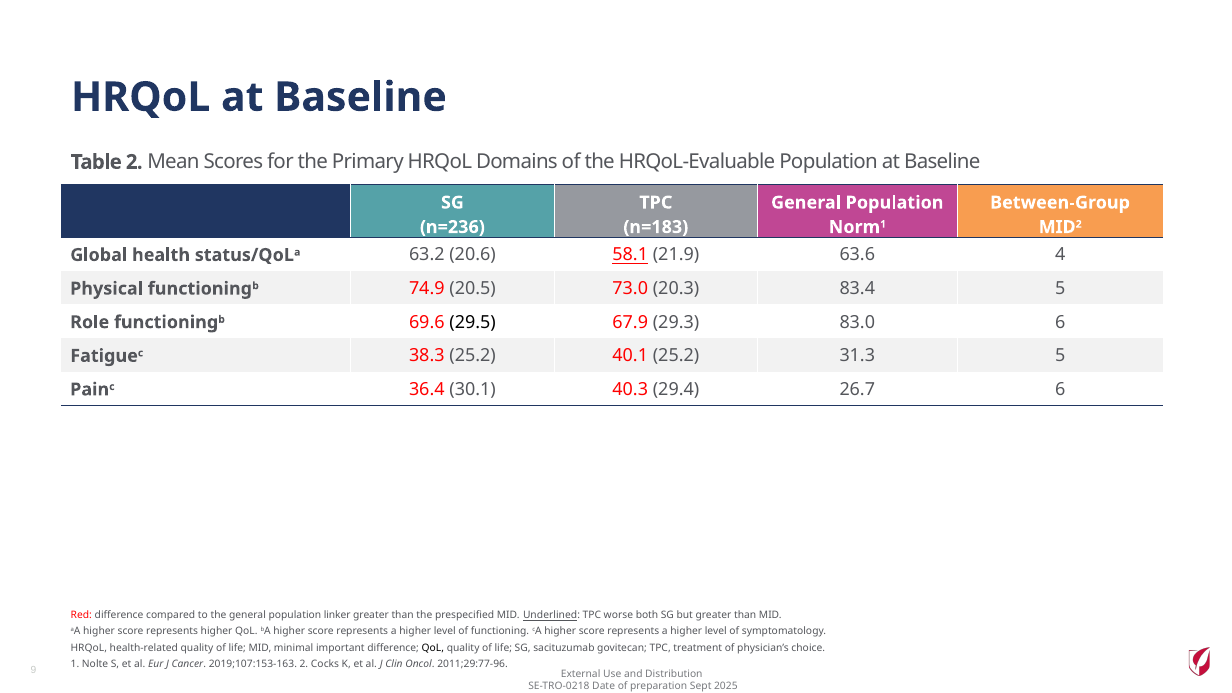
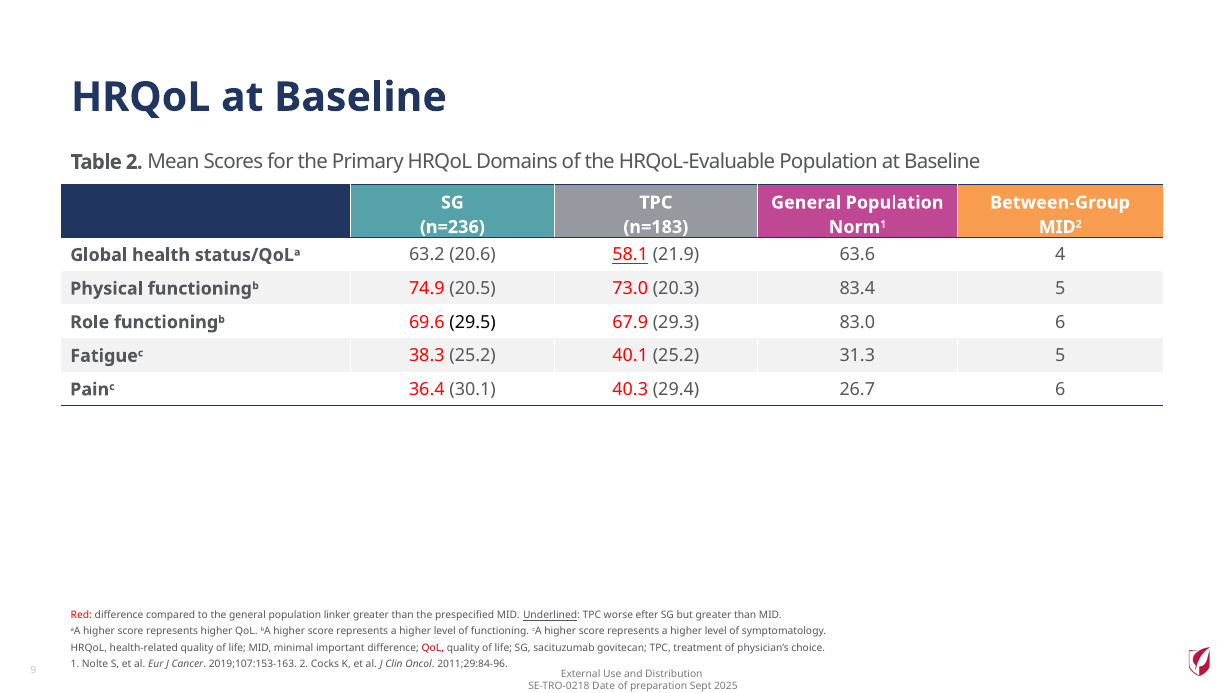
both: both -> efter (647, 615)
QoL colour: black -> red (433, 648)
2011;29:77-96: 2011;29:77-96 -> 2011;29:84-96 (473, 664)
